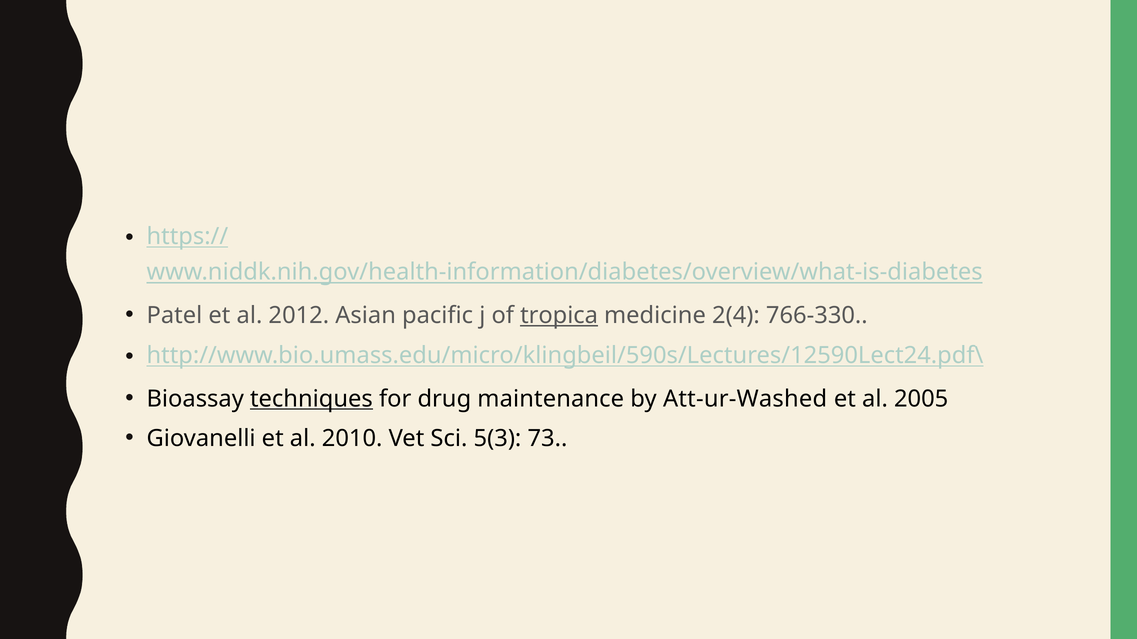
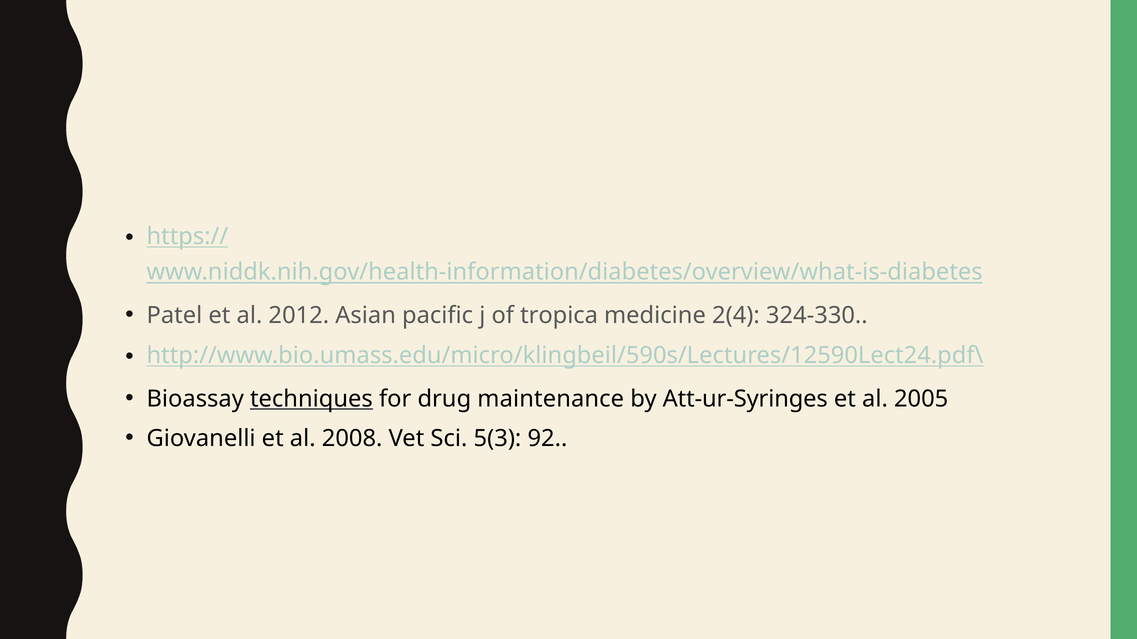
tropica underline: present -> none (559, 316)
766-330: 766-330 -> 324-330 (817, 316)
Att-ur-Washed: Att-ur-Washed -> Att-ur-Syringes (745, 399)
2010: 2010 -> 2008 (352, 439)
73: 73 -> 92 (547, 439)
